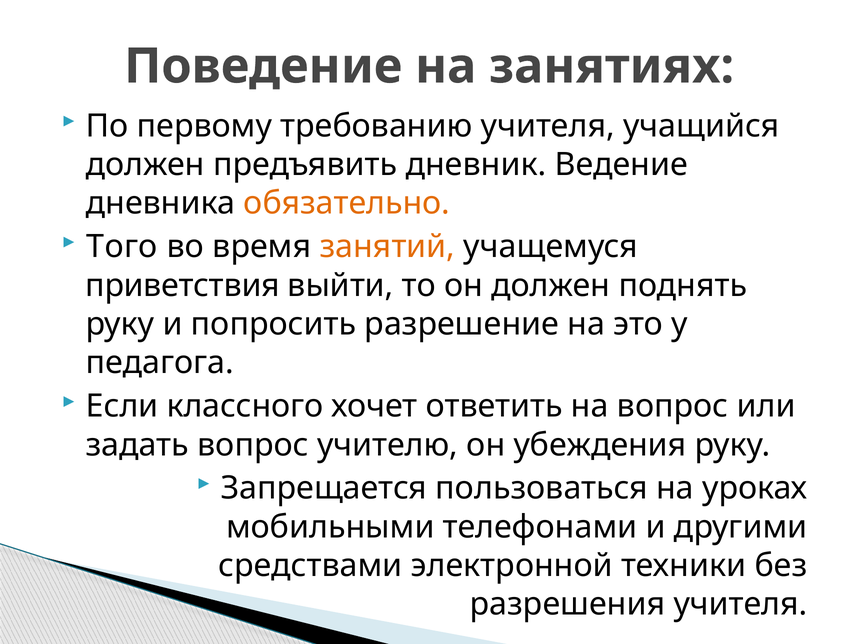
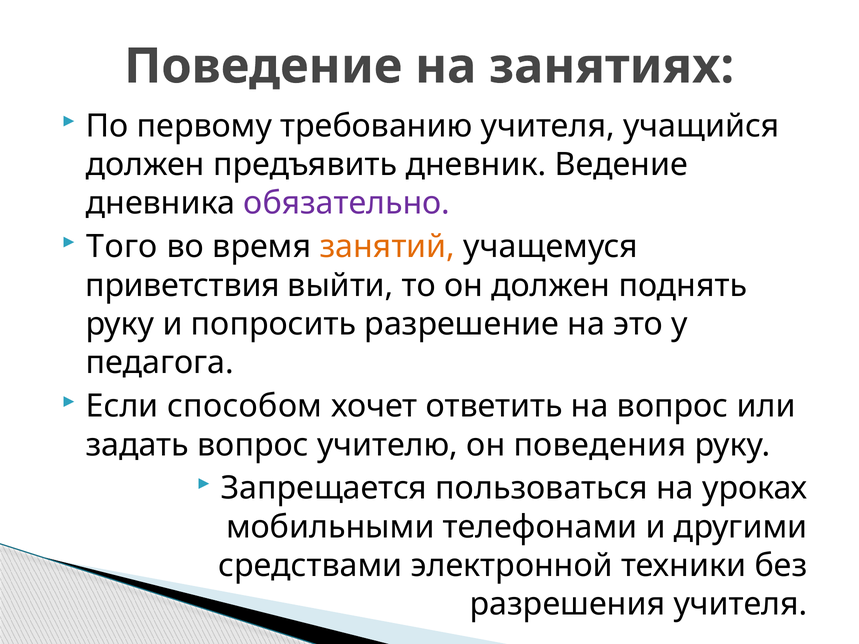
обязательно colour: orange -> purple (347, 203)
классного: классного -> способом (245, 406)
убеждения: убеждения -> поведения (600, 445)
